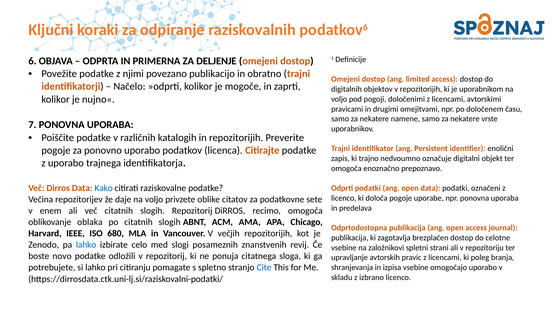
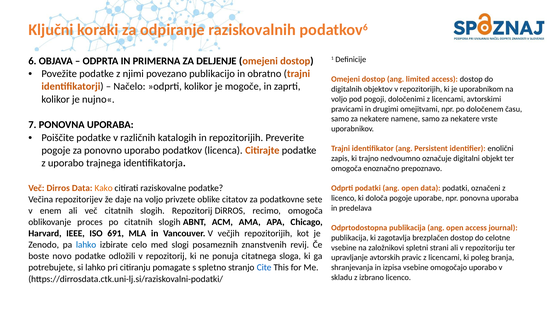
Kako colour: blue -> orange (104, 188)
oblaka: oblaka -> proces (90, 222)
680: 680 -> 691 (116, 233)
